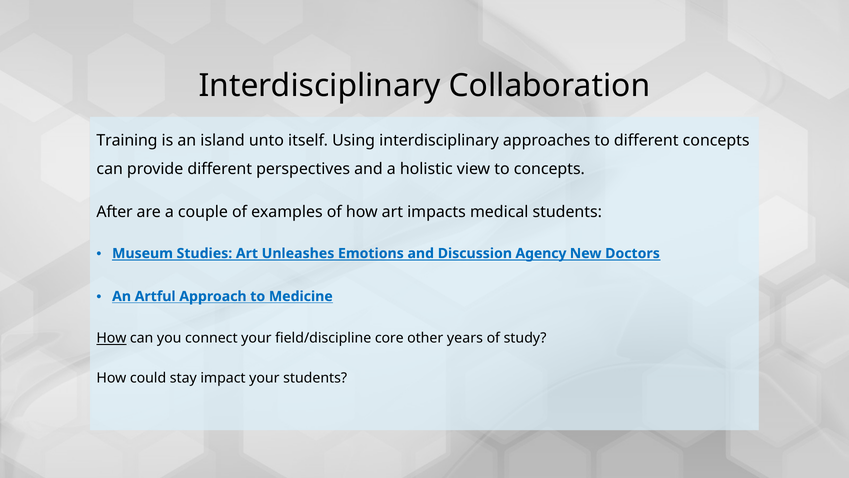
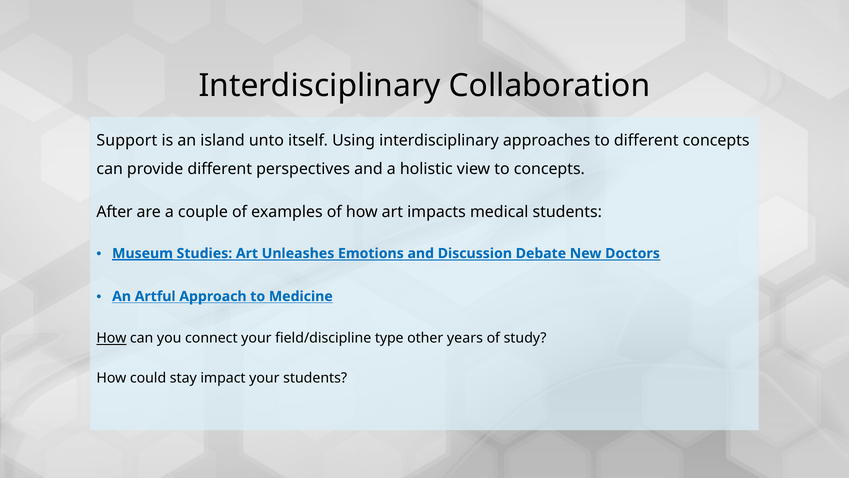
Training: Training -> Support (127, 140)
Museum underline: none -> present (143, 253)
Agency: Agency -> Debate (541, 253)
core: core -> type (389, 338)
